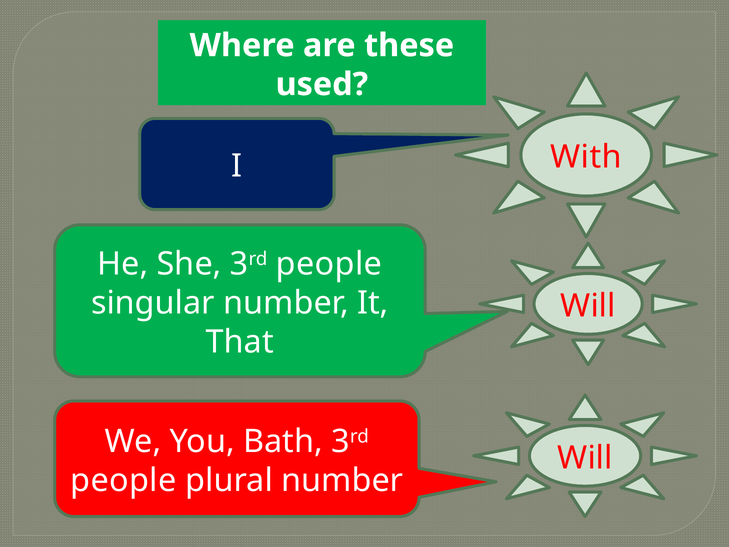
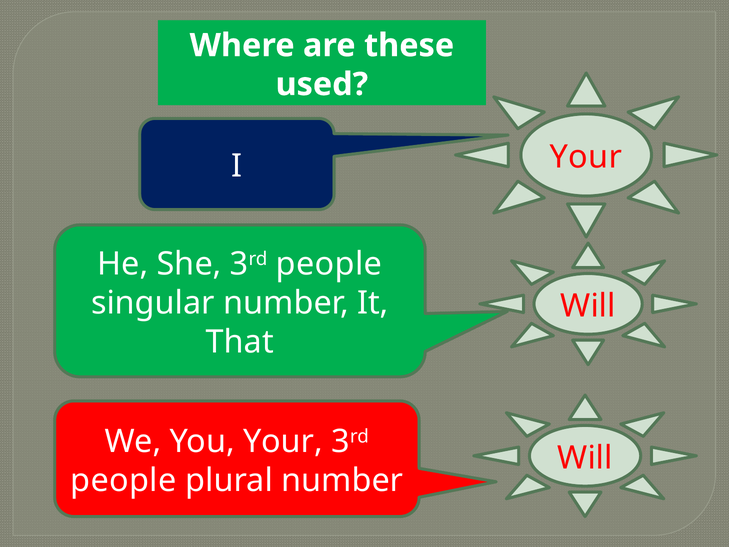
With: With -> Your (586, 157)
You Bath: Bath -> Your (283, 441)
